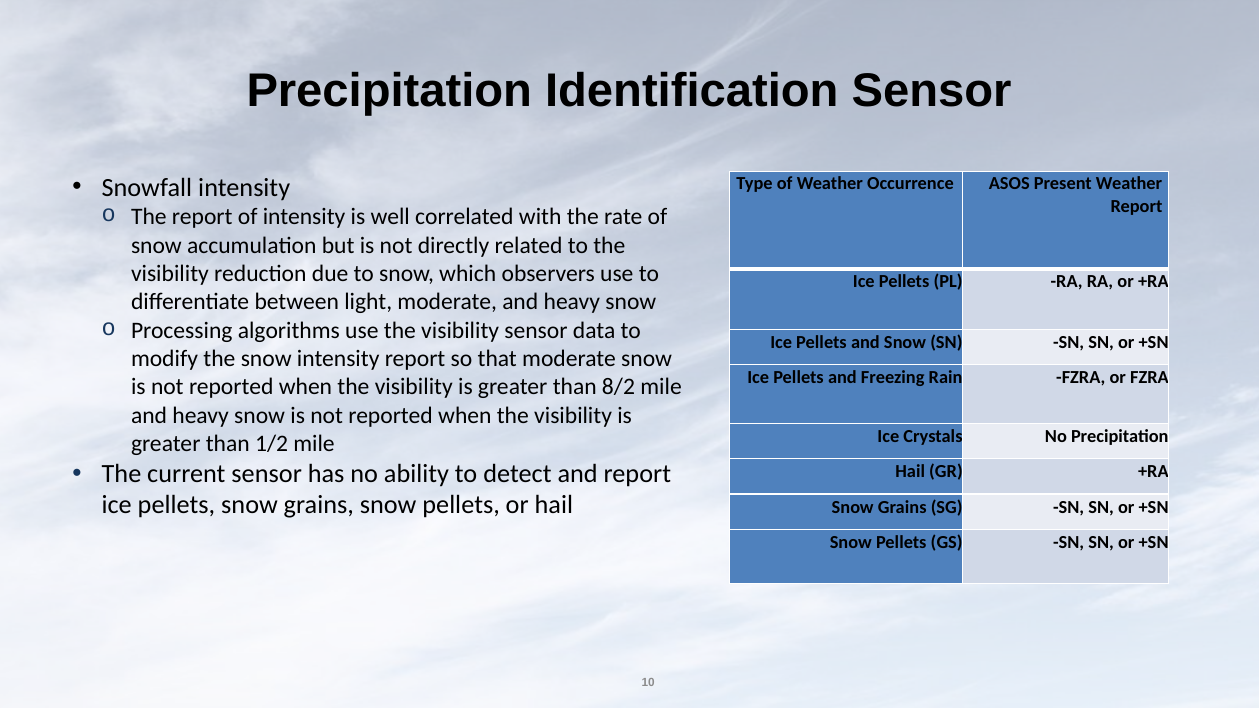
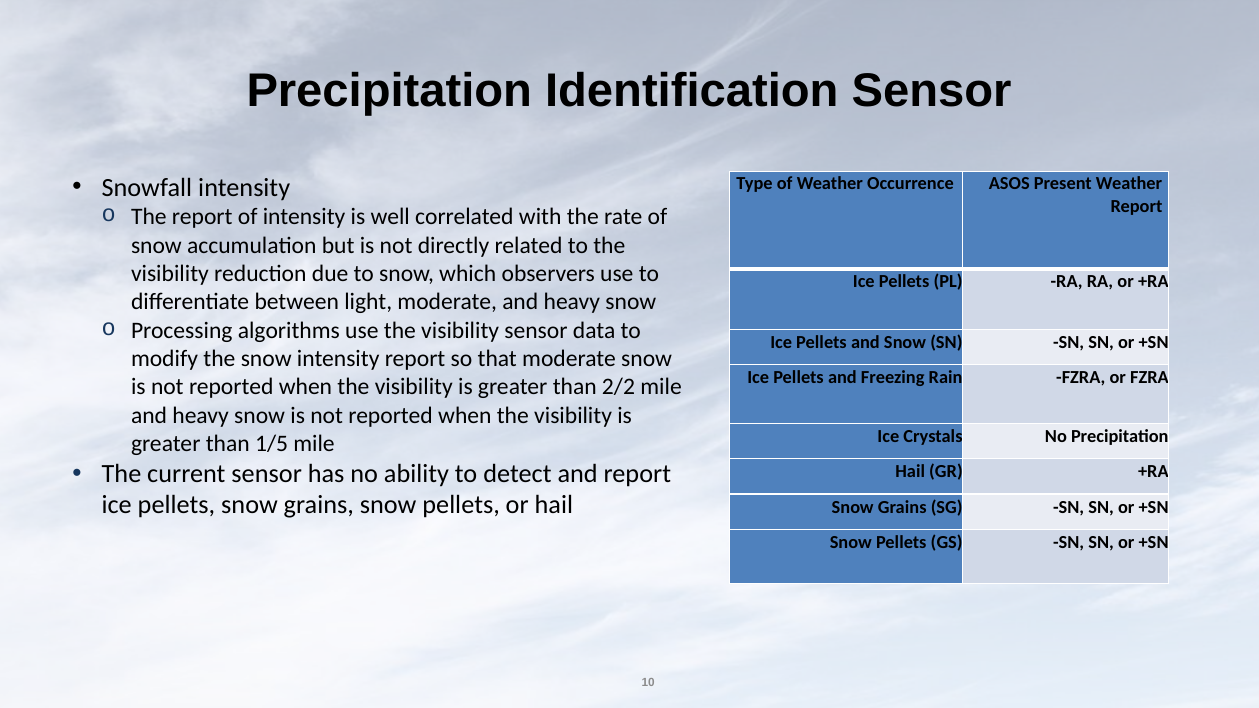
8/2: 8/2 -> 2/2 (618, 387)
1/2: 1/2 -> 1/5 (272, 444)
